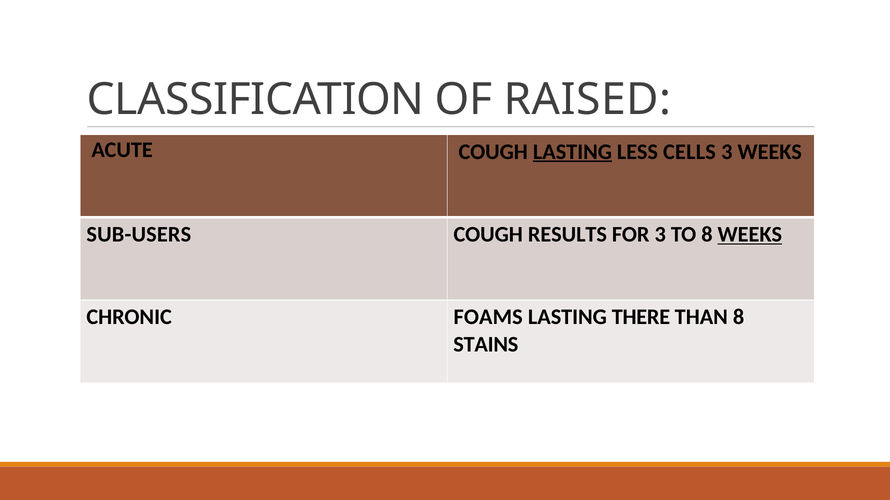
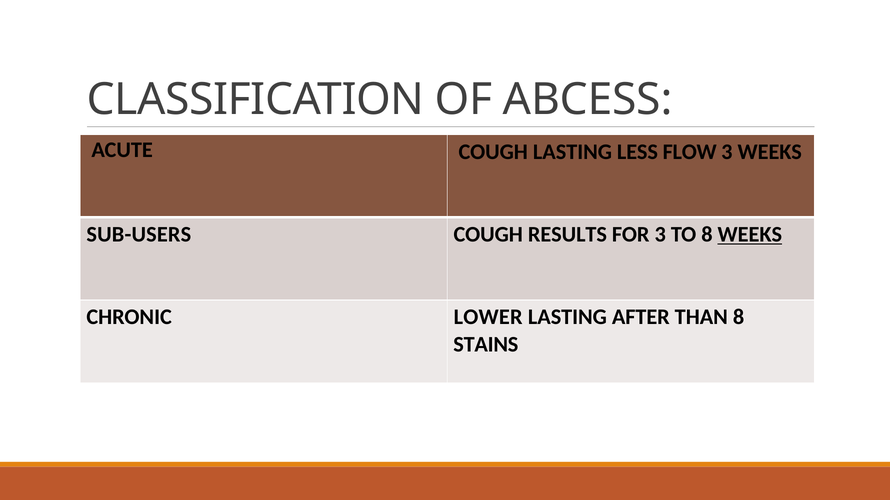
RAISED: RAISED -> ABCESS (588, 100)
LASTING underline: present -> none (572, 152)
CELLS: CELLS -> FLOW (690, 152)
FOAMS: FOAMS -> LOWER (488, 318)
THERE: THERE -> AFTER (641, 318)
